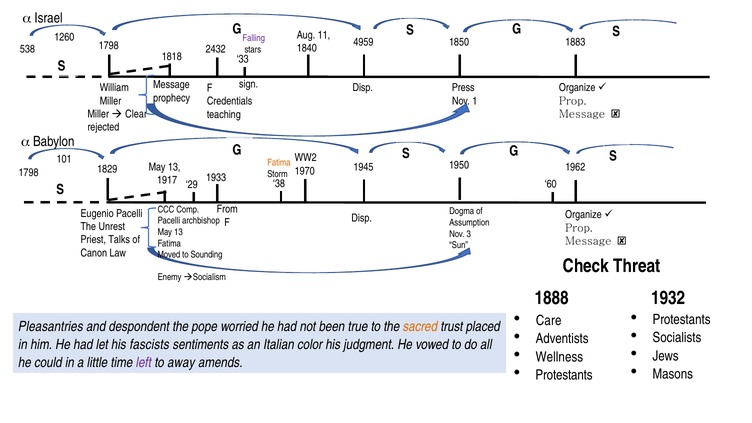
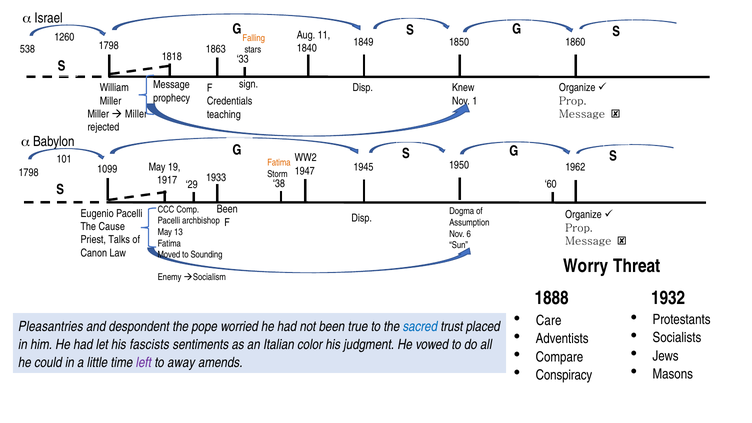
Falling colour: purple -> orange (254, 38)
4959: 4959 -> 1849 (363, 42)
1883: 1883 -> 1860 (575, 42)
2432: 2432 -> 1863 (216, 49)
Press: Press -> Knew (463, 88)
Clear: Clear -> Miller (136, 114)
13: 13 -> 19 (174, 167)
1829: 1829 -> 1099 (107, 169)
1970: 1970 -> 1947 (305, 171)
From: From -> Been (227, 209)
Unrest: Unrest -> Cause (112, 227)
3: 3 -> 6 (469, 234)
Check: Check -> Worry (586, 266)
sacred colour: orange -> blue (420, 327)
Wellness: Wellness -> Compare (559, 357)
Protestants: Protestants -> Conspiracy (564, 375)
